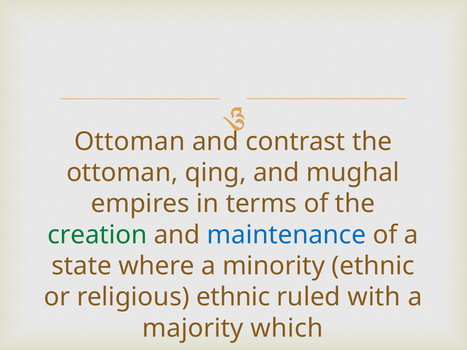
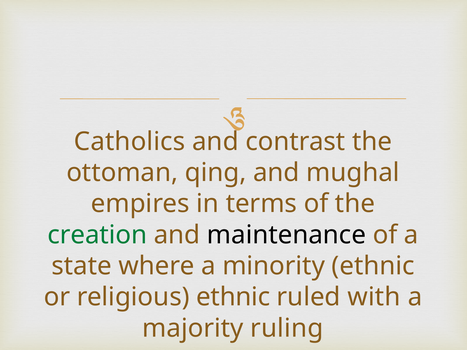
Ottoman: Ottoman -> Catholics (130, 142)
maintenance colour: blue -> black (286, 235)
which: which -> ruling (287, 328)
